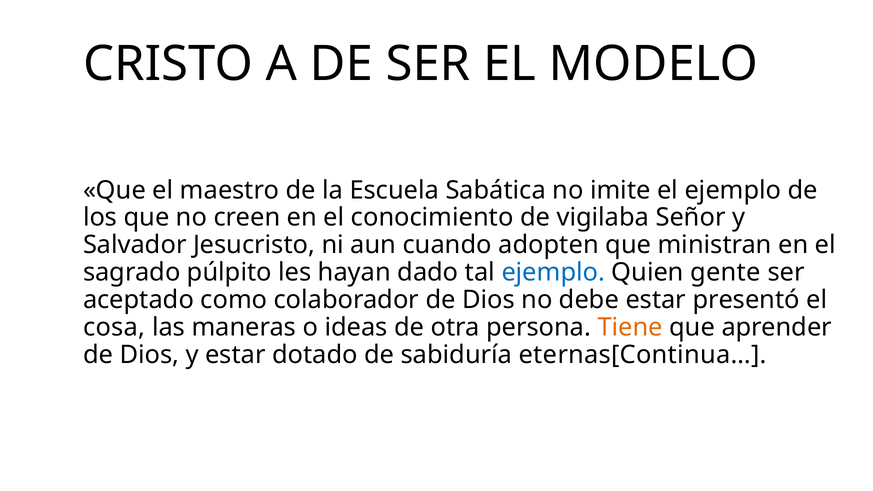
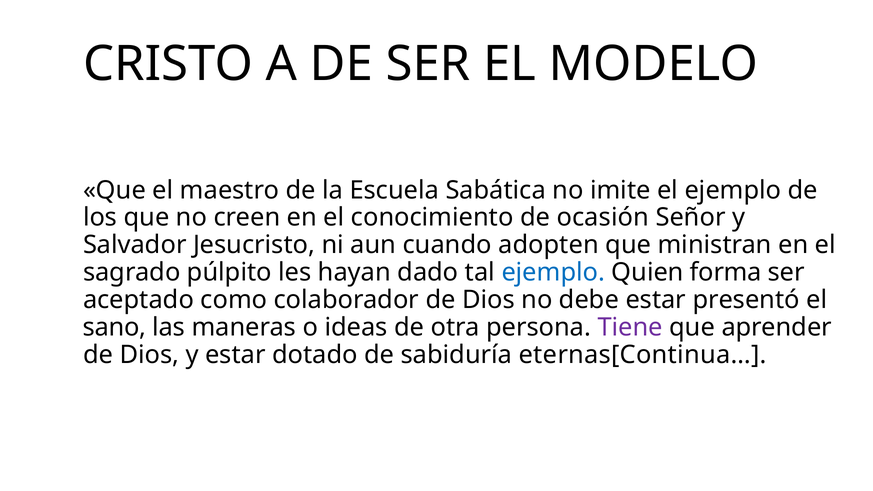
vigilaba: vigilaba -> ocasión (603, 218)
gente: gente -> forma (726, 272)
cosa: cosa -> sano (114, 327)
Tiene colour: orange -> purple (630, 327)
